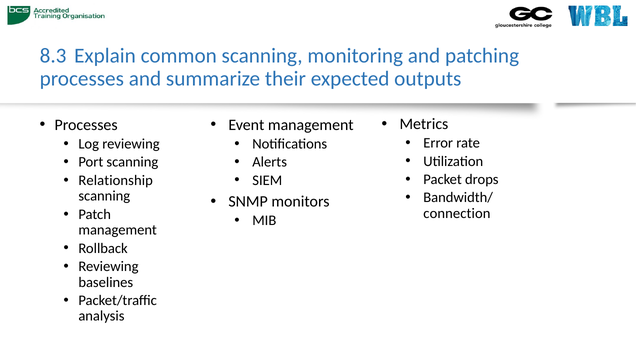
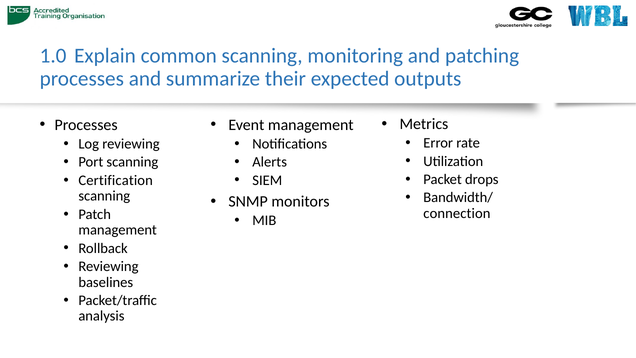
8.3: 8.3 -> 1.0 (53, 56)
Relationship: Relationship -> Certification (116, 180)
